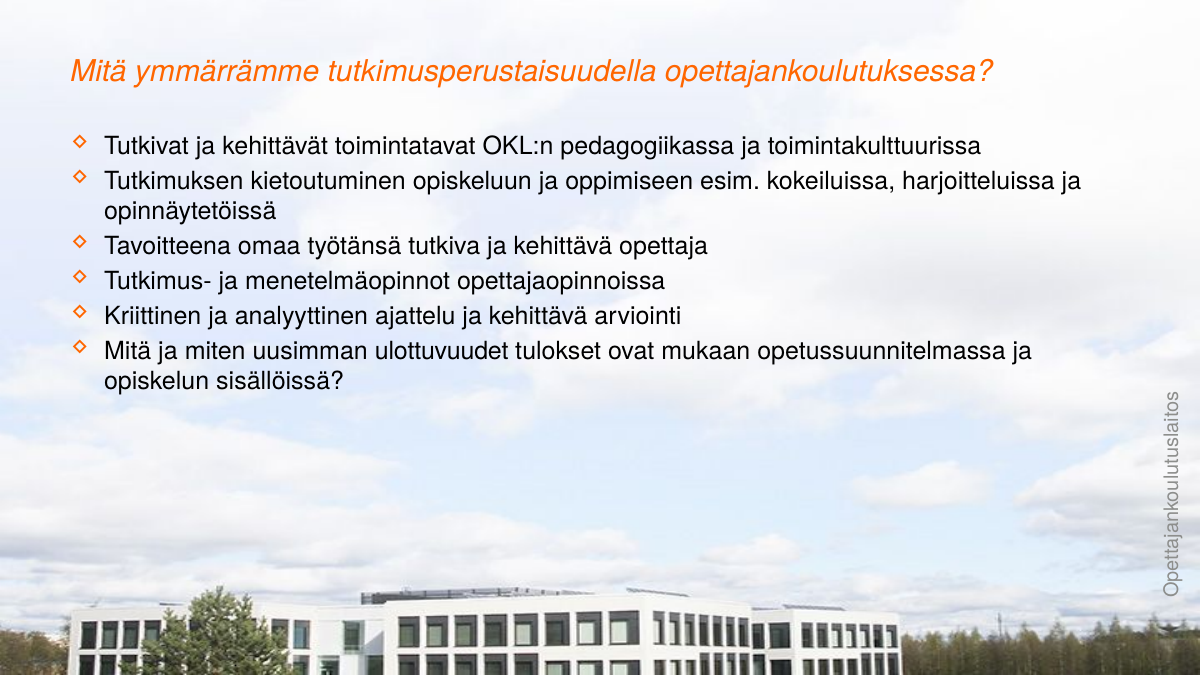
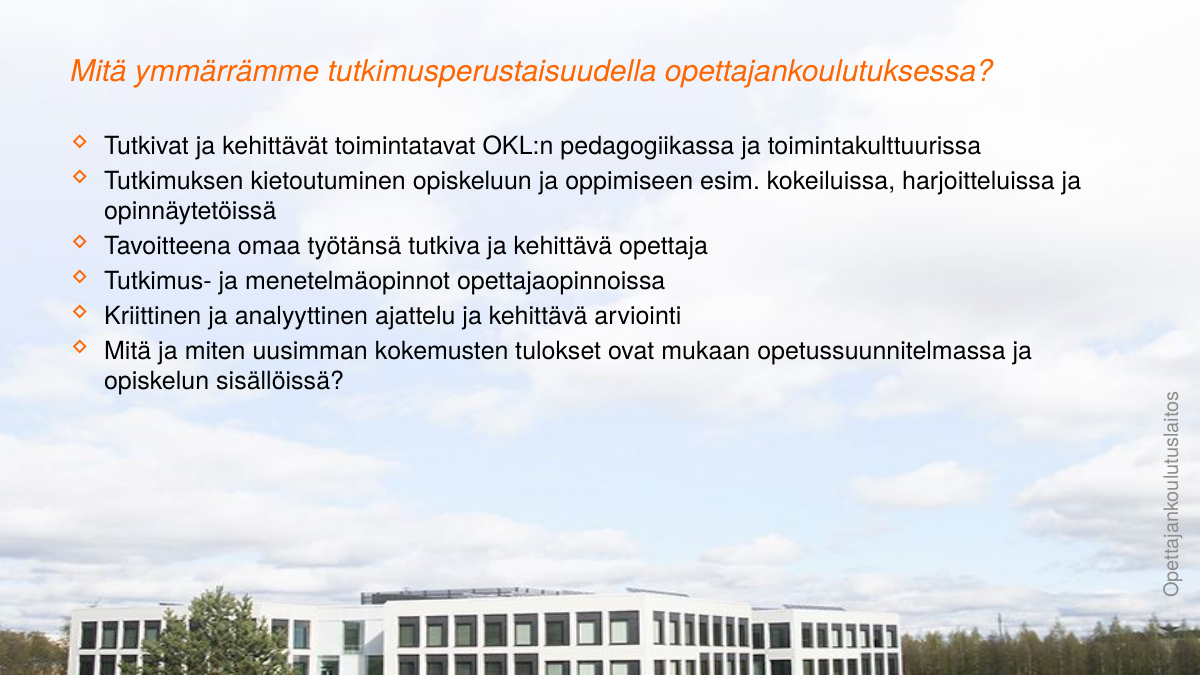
ulottuvuudet: ulottuvuudet -> kokemusten (442, 351)
